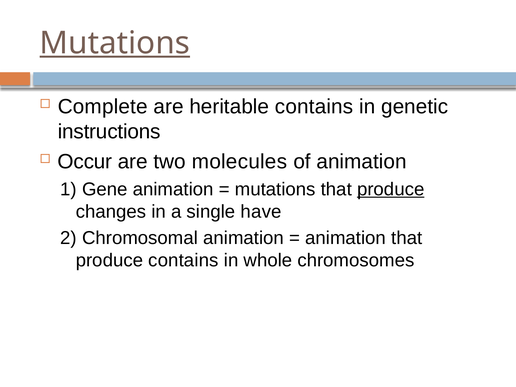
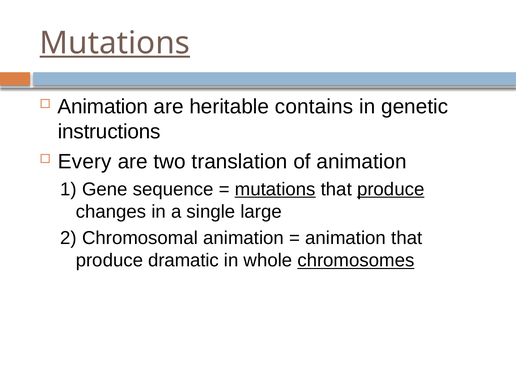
Complete: Complete -> Animation (103, 107)
Occur: Occur -> Every (85, 162)
molecules: molecules -> translation (240, 162)
Gene animation: animation -> sequence (173, 189)
mutations underline: none -> present (275, 189)
have: have -> large (261, 212)
produce contains: contains -> dramatic (184, 260)
chromosomes underline: none -> present (356, 260)
